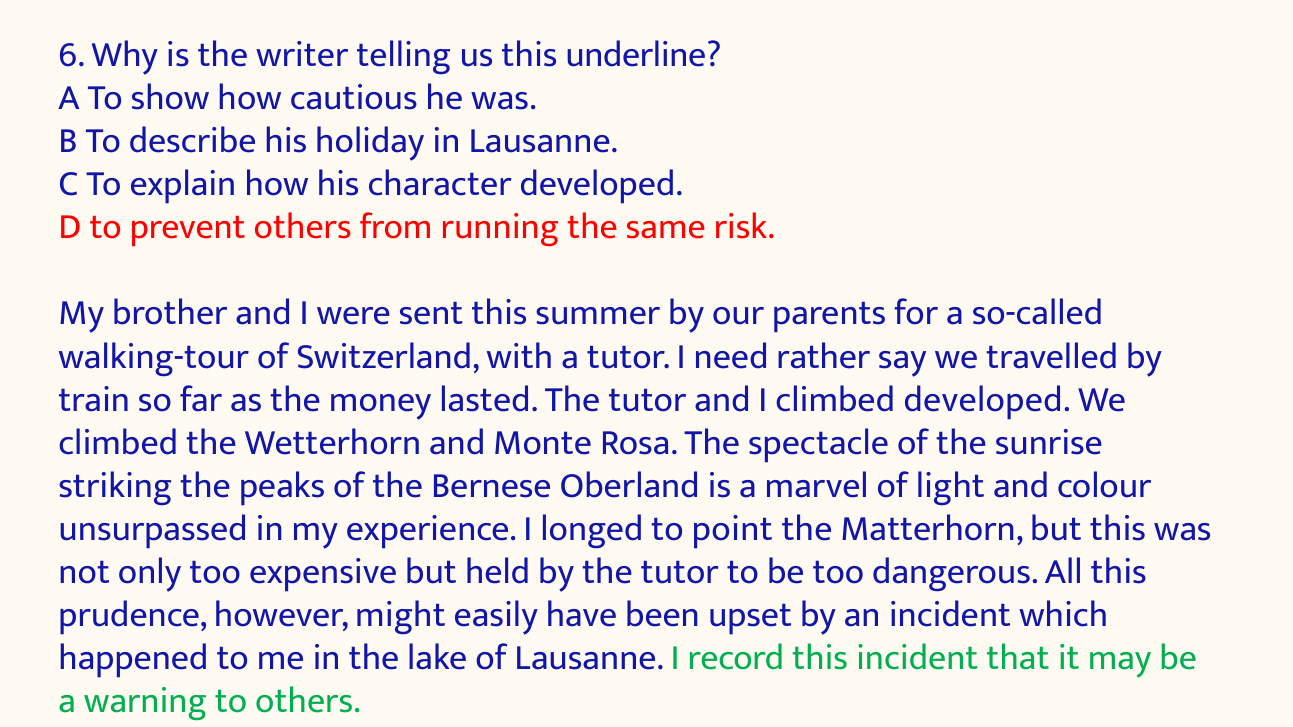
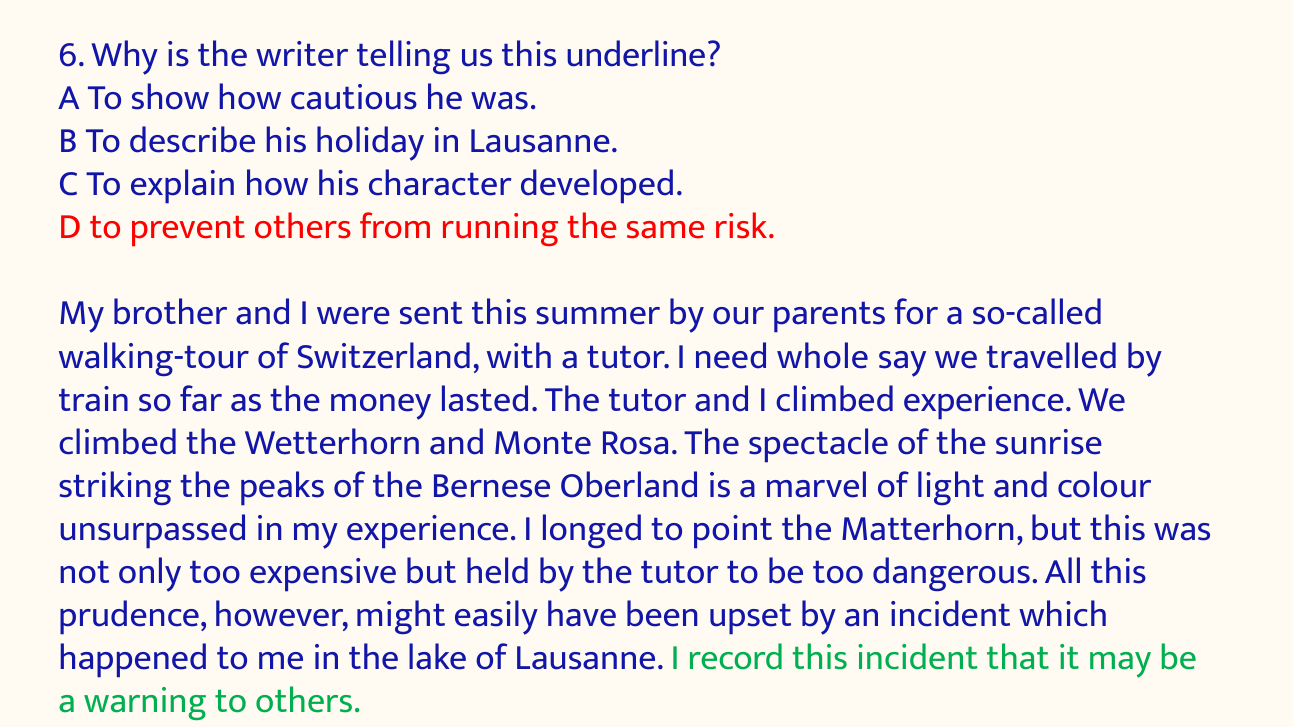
rather: rather -> whole (823, 356)
climbed developed: developed -> experience (987, 399)
